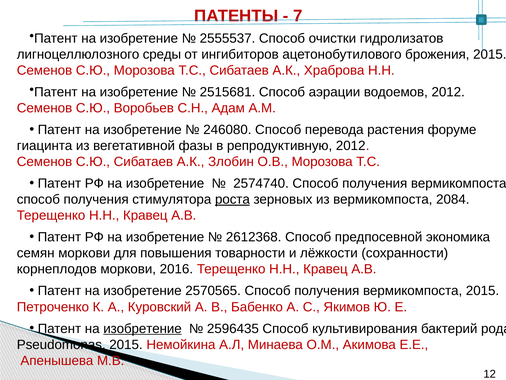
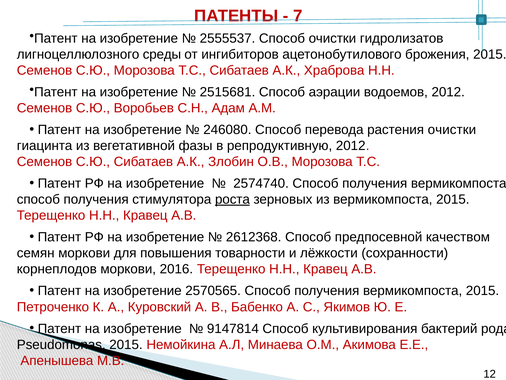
растения форуме: форуме -> очистки (452, 130)
из вермикомпоста 2084: 2084 -> 2015 (453, 199)
экономика: экономика -> качеством (458, 237)
изобретение underline: present -> none (142, 328)
2596435: 2596435 -> 9147814 (233, 328)
